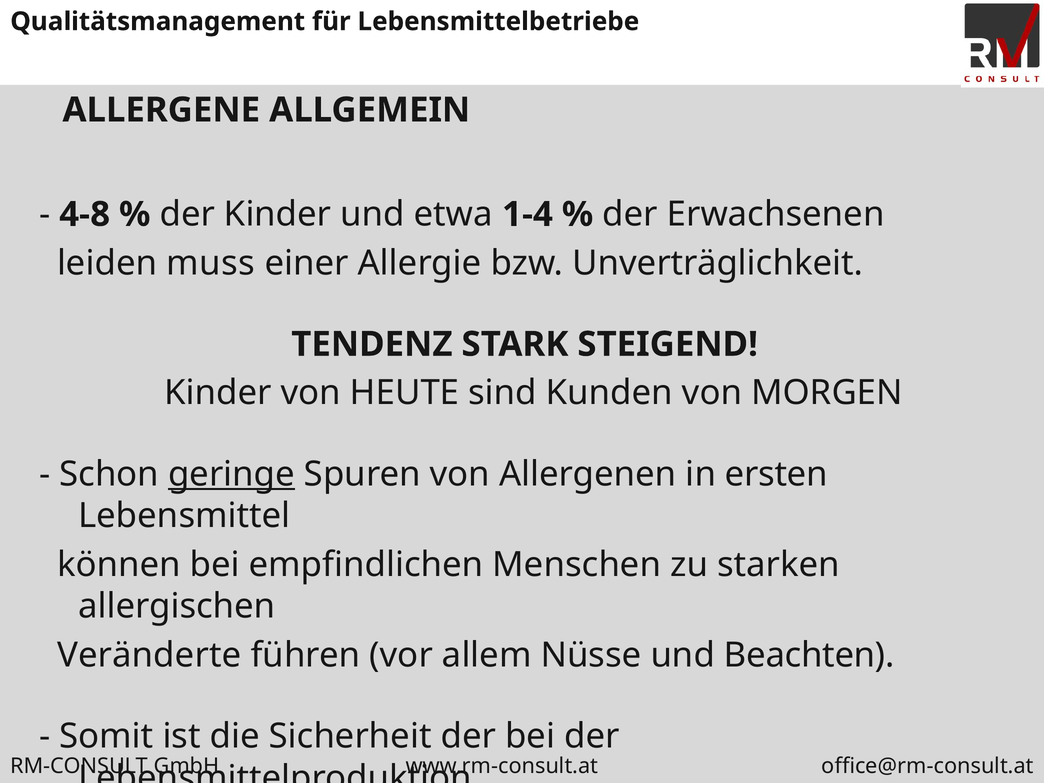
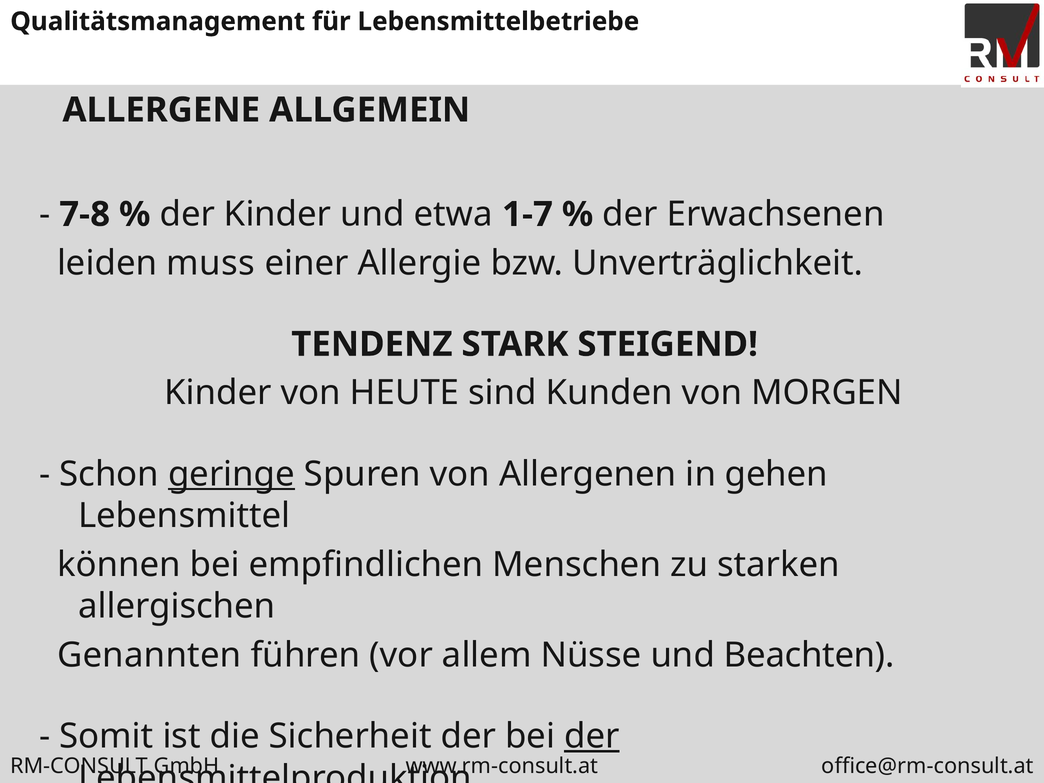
4-8: 4-8 -> 7-8 (85, 214)
1-4: 1-4 -> 1-7 (527, 214)
ersten: ersten -> gehen (776, 474)
Veränderte: Veränderte -> Genannten (149, 655)
der underline: none -> present (592, 736)
